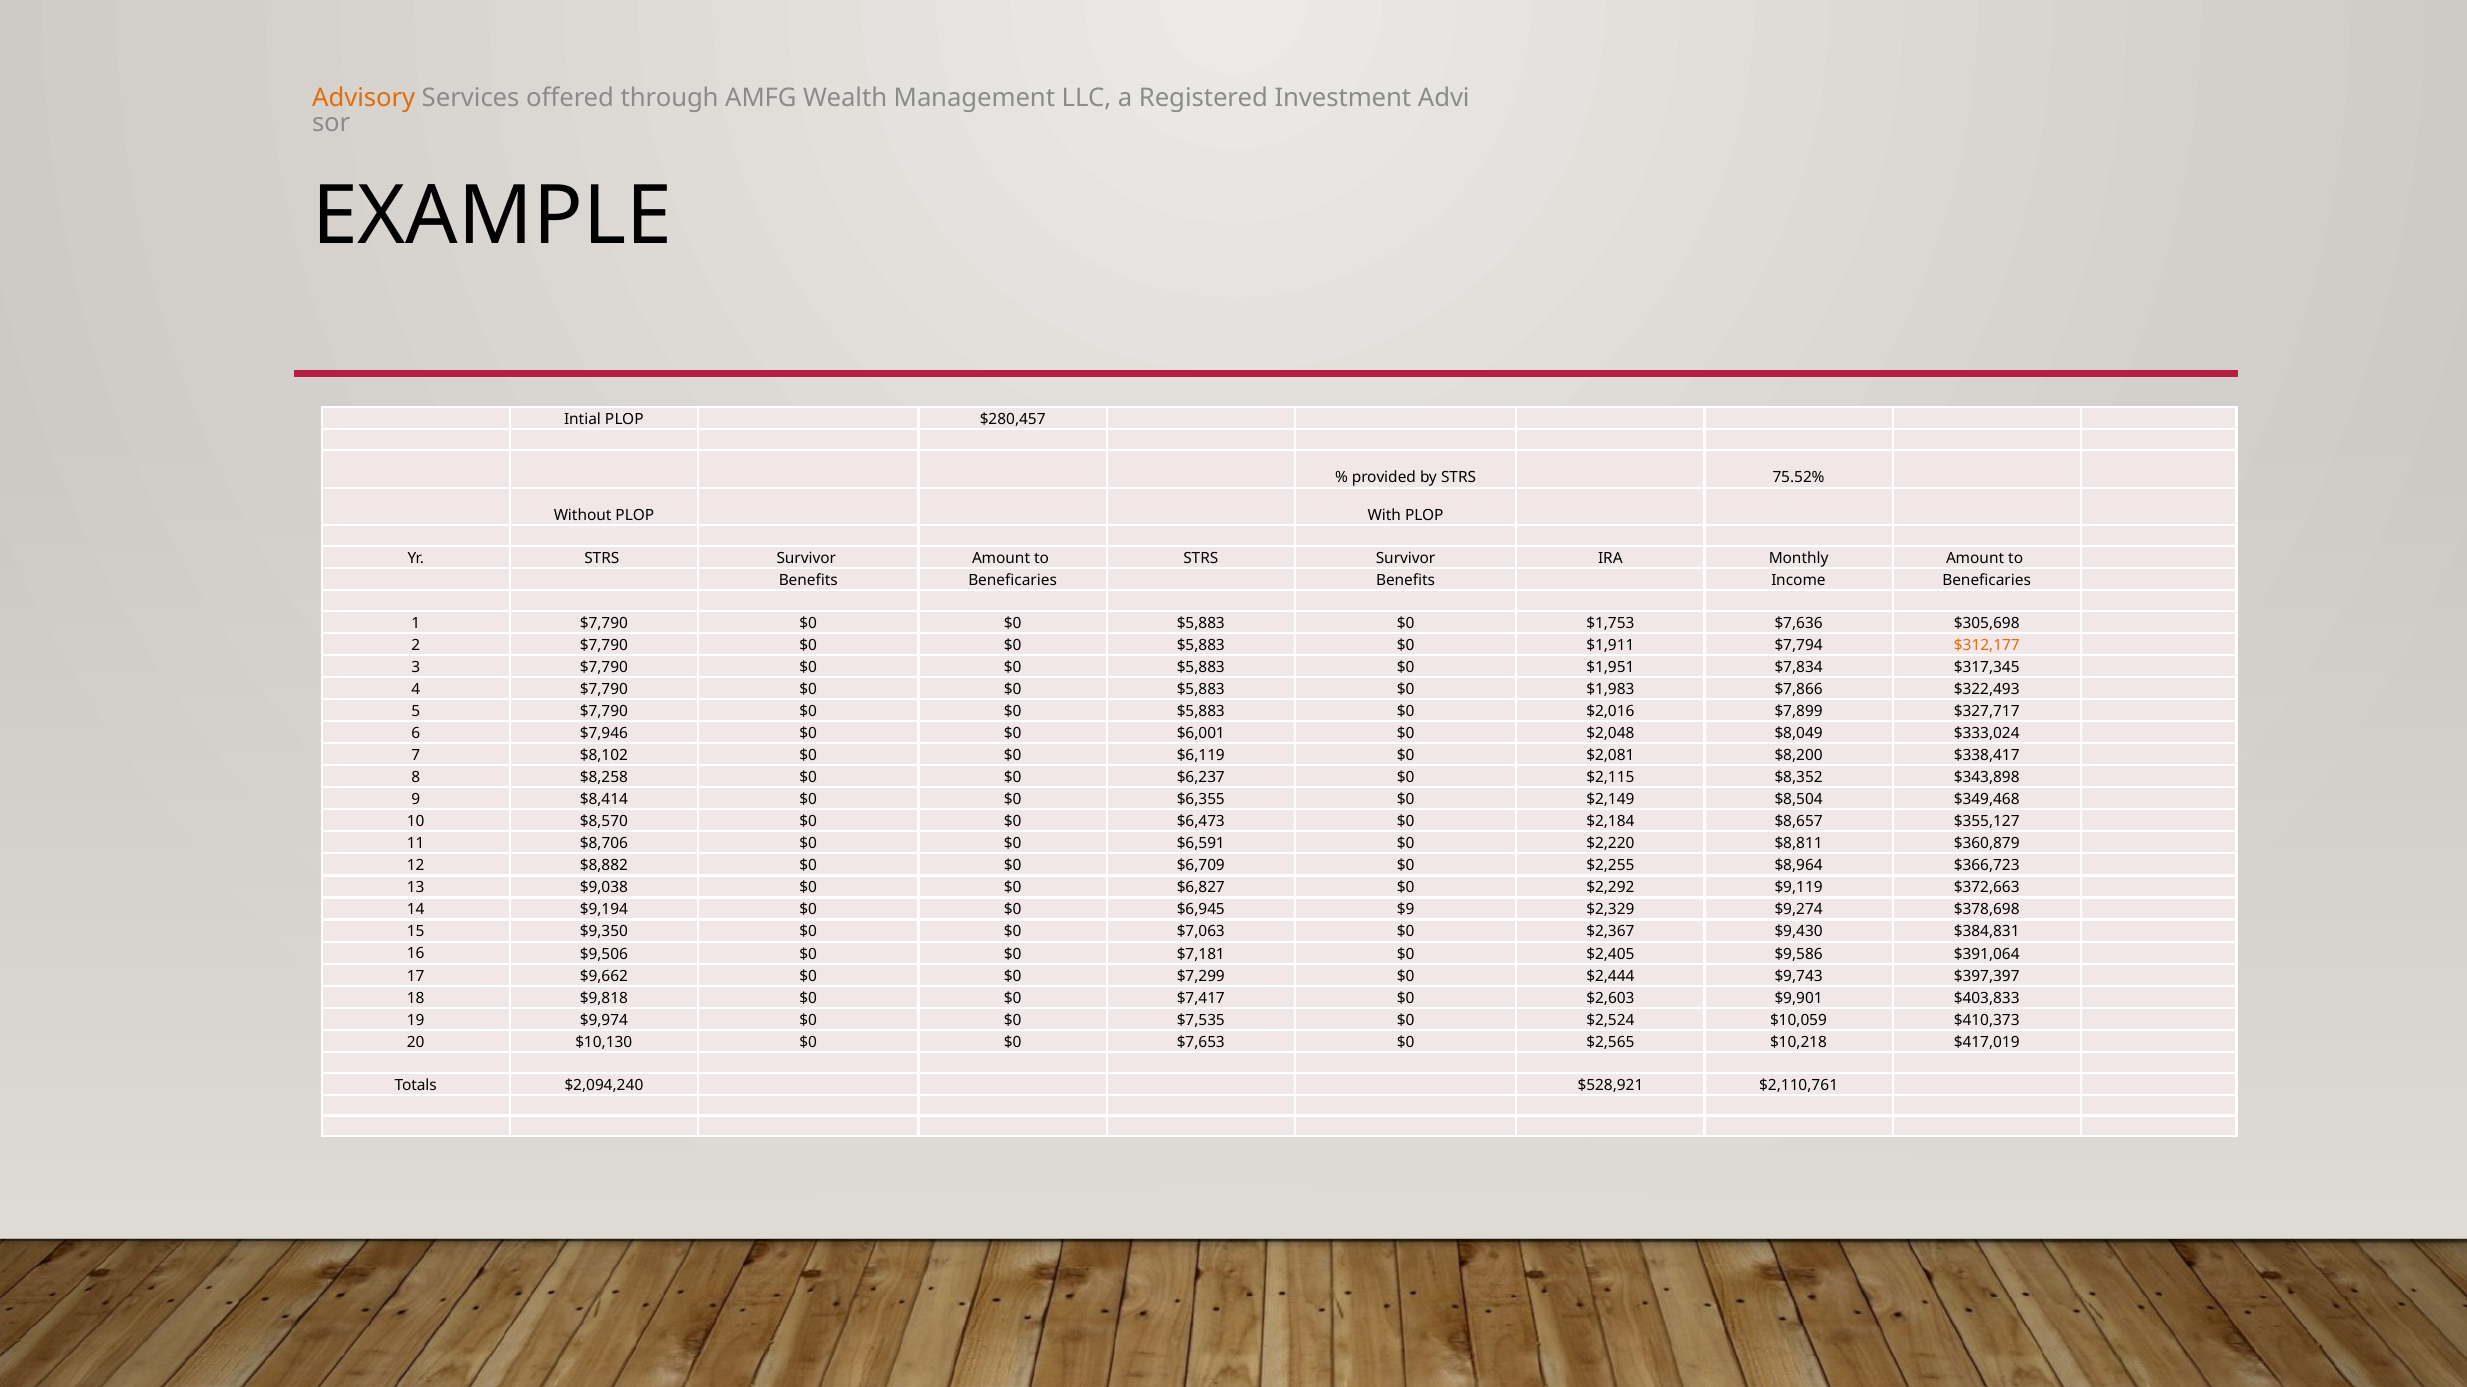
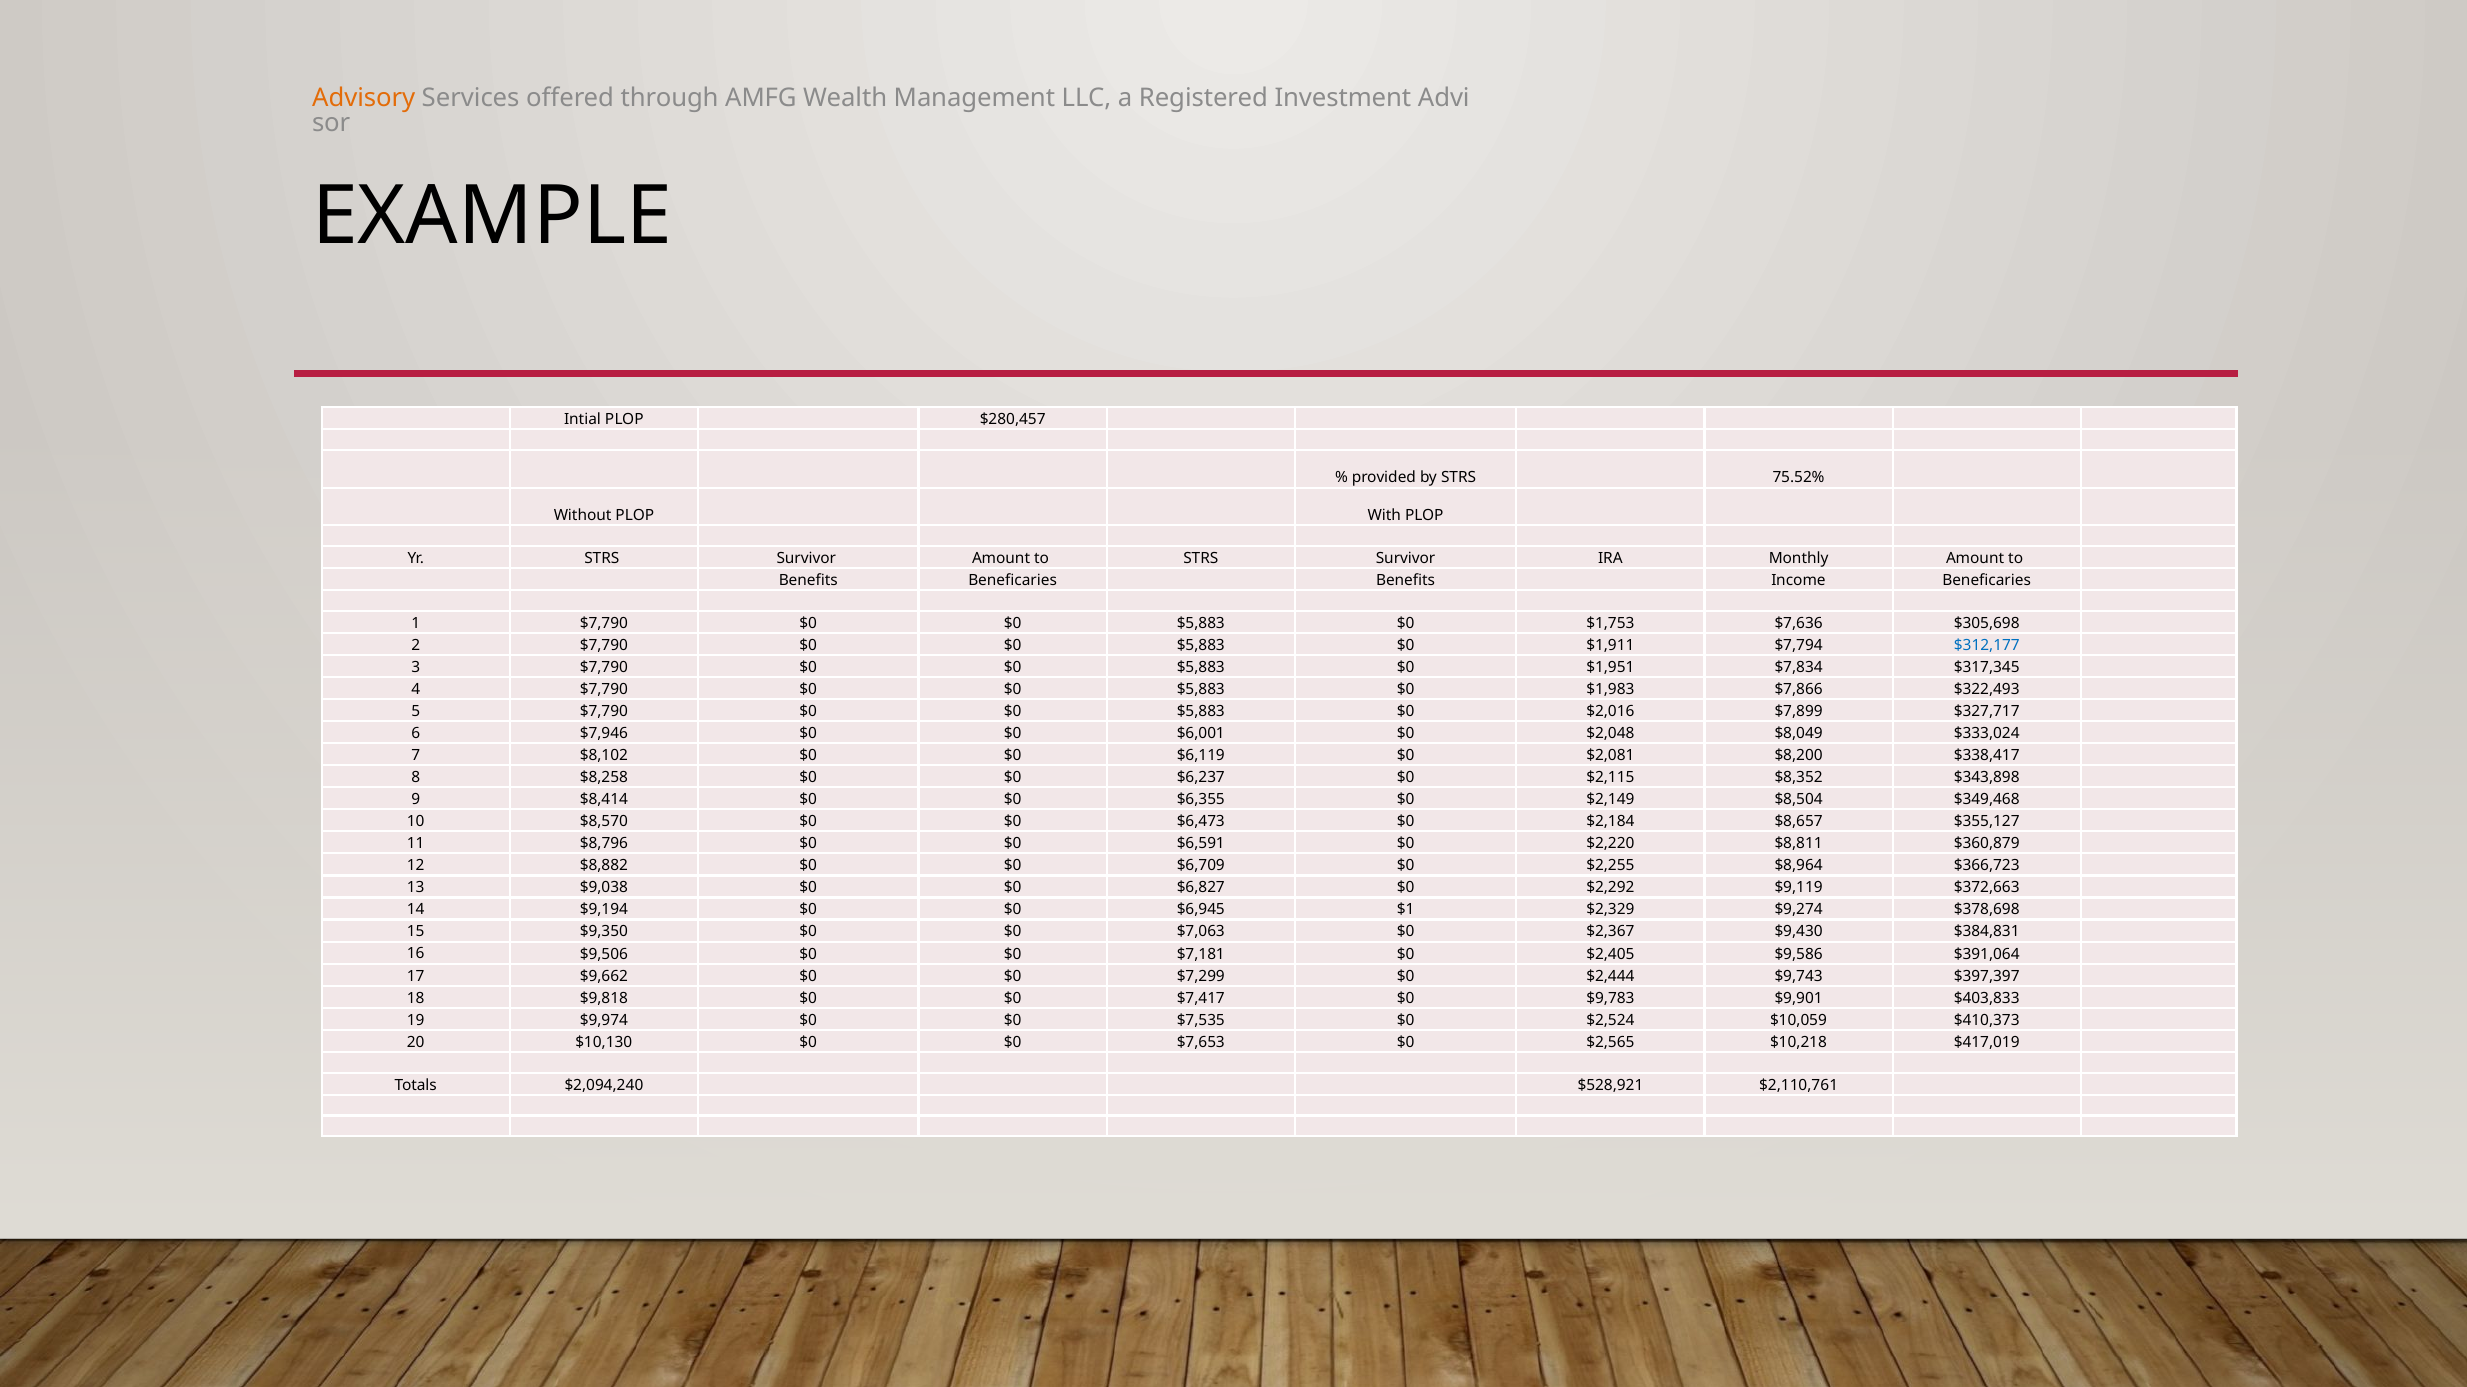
$312,177 colour: orange -> blue (1987, 645)
$8,706: $8,706 -> $8,796 (604, 844)
$9: $9 -> $1 (1406, 910)
$2,603: $2,603 -> $9,783 (1610, 999)
